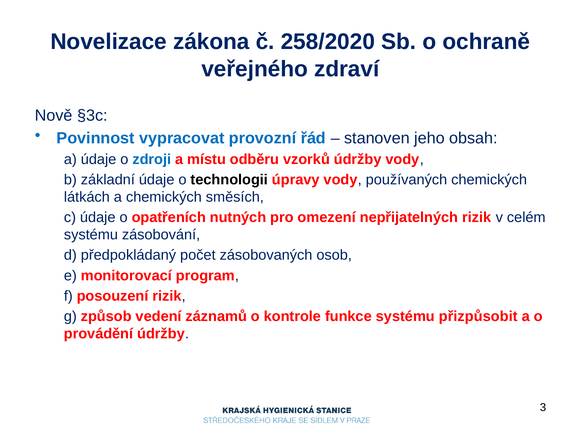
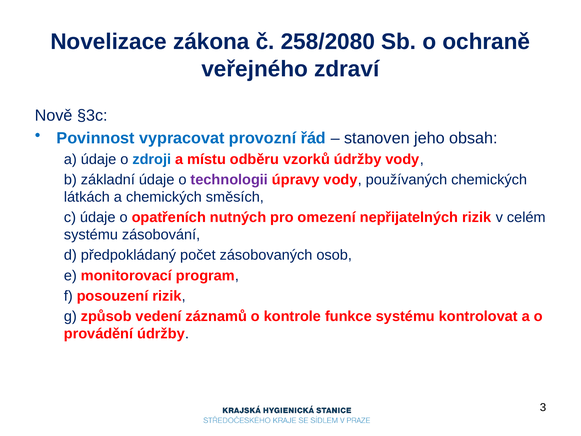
258/2020: 258/2020 -> 258/2080 (328, 42)
technologii colour: black -> purple (229, 180)
přizpůsobit: přizpůsobit -> kontrolovat (478, 316)
